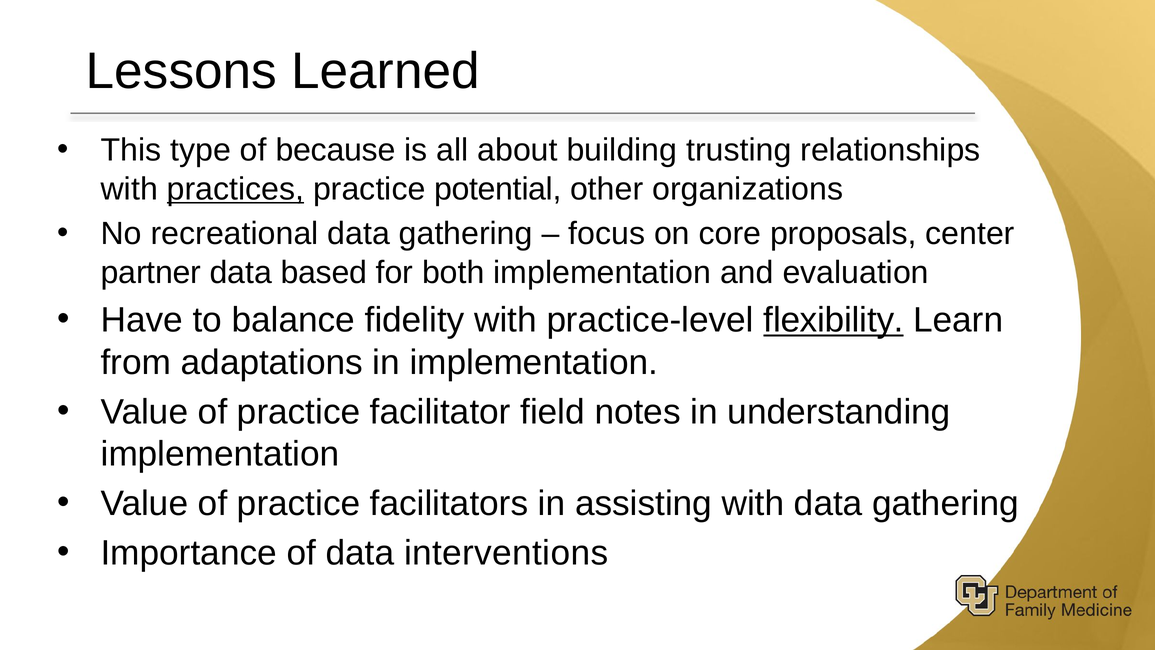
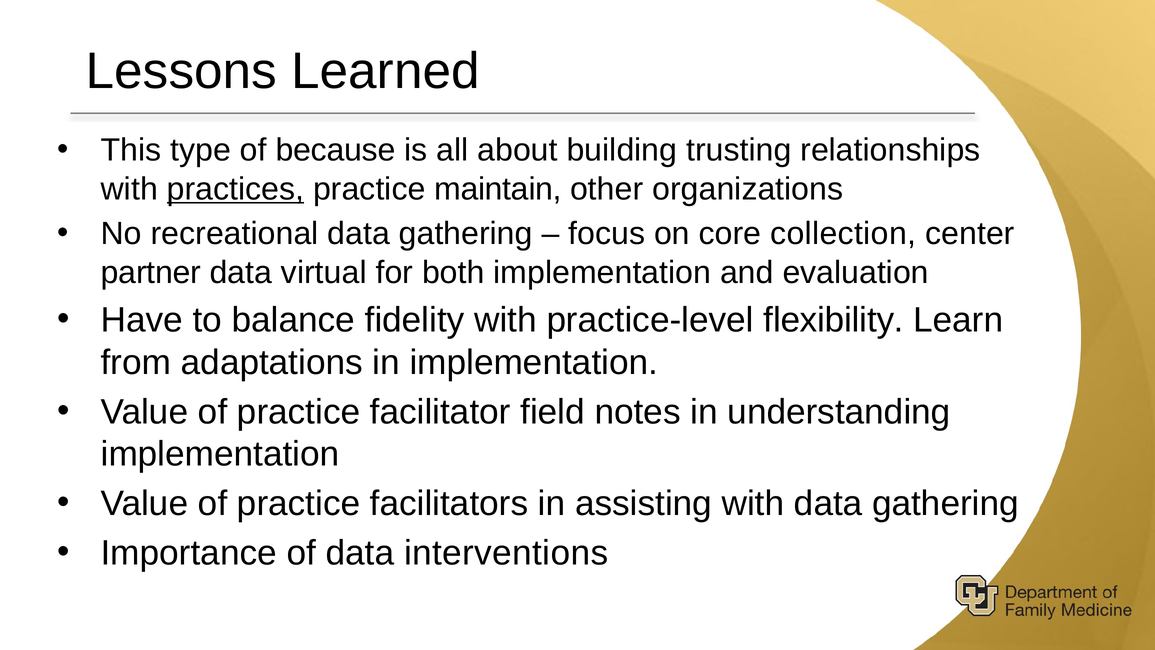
potential: potential -> maintain (498, 189)
proposals: proposals -> collection (843, 234)
based: based -> virtual (324, 272)
flexibility underline: present -> none (834, 320)
